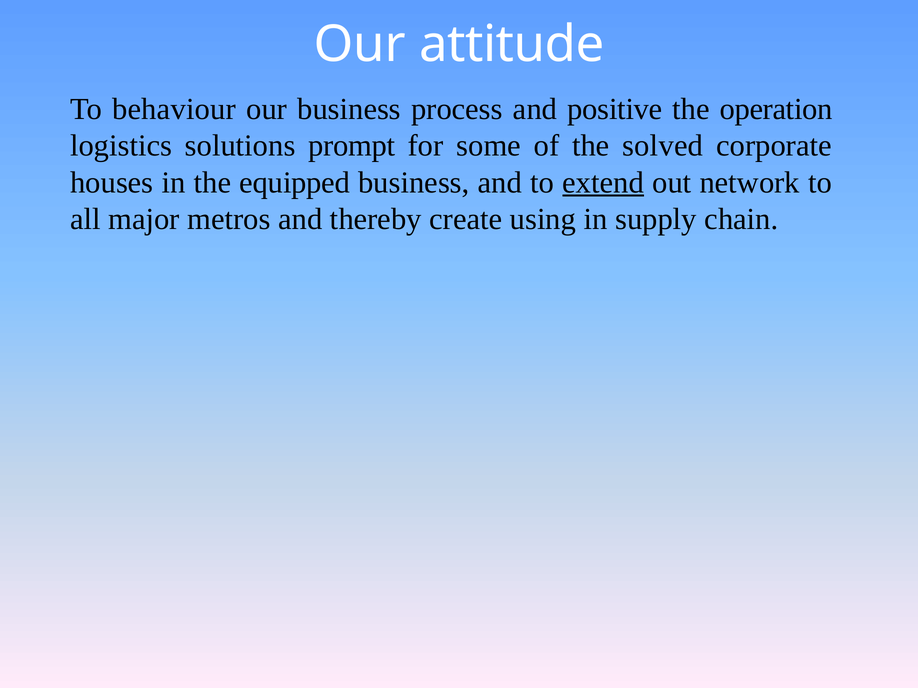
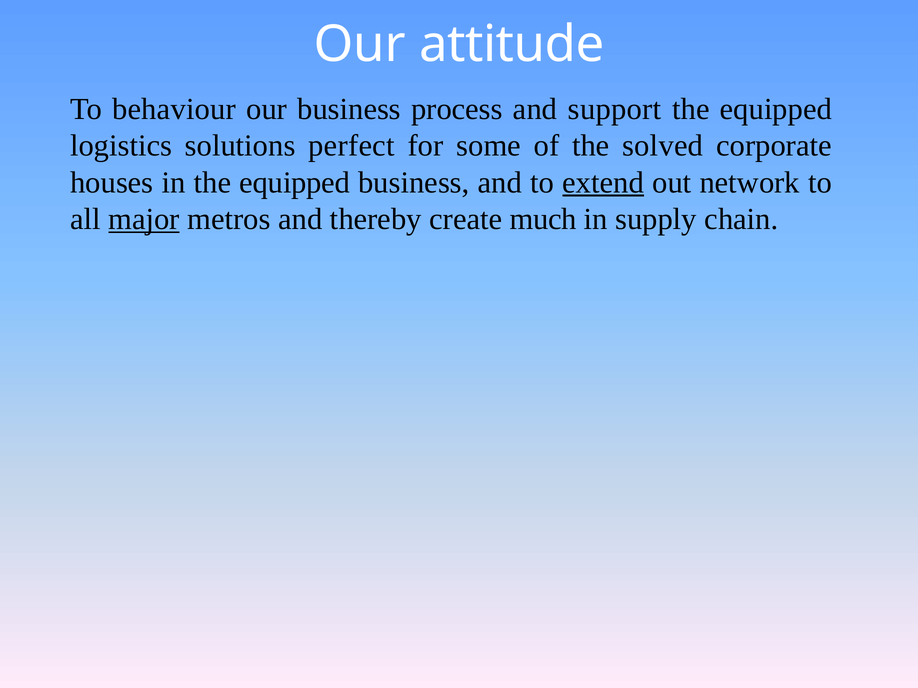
positive: positive -> support (615, 109)
operation: operation -> equipped (776, 109)
prompt: prompt -> perfect (351, 146)
major underline: none -> present (144, 219)
using: using -> much (543, 219)
